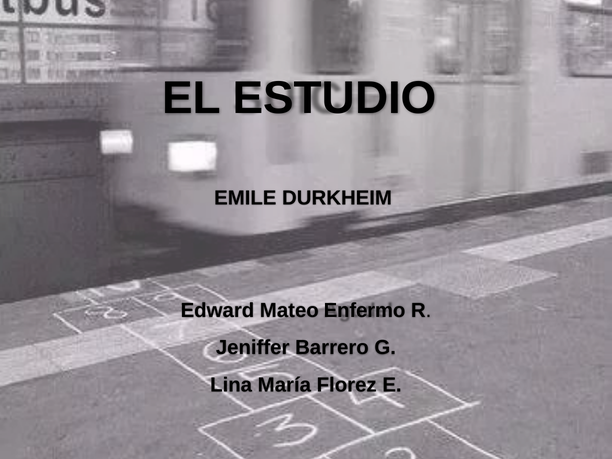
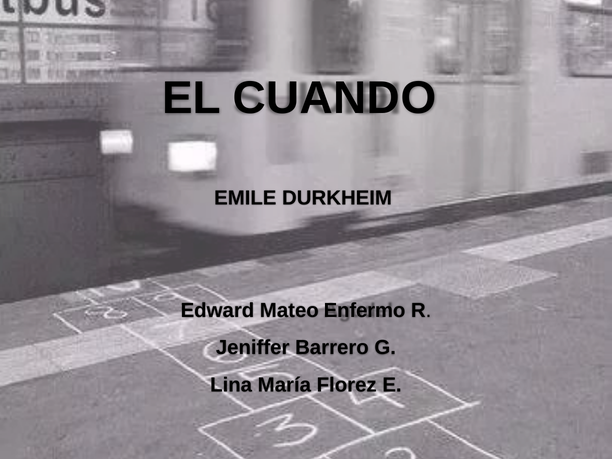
ESTUDIO: ESTUDIO -> CUANDO (334, 98)
